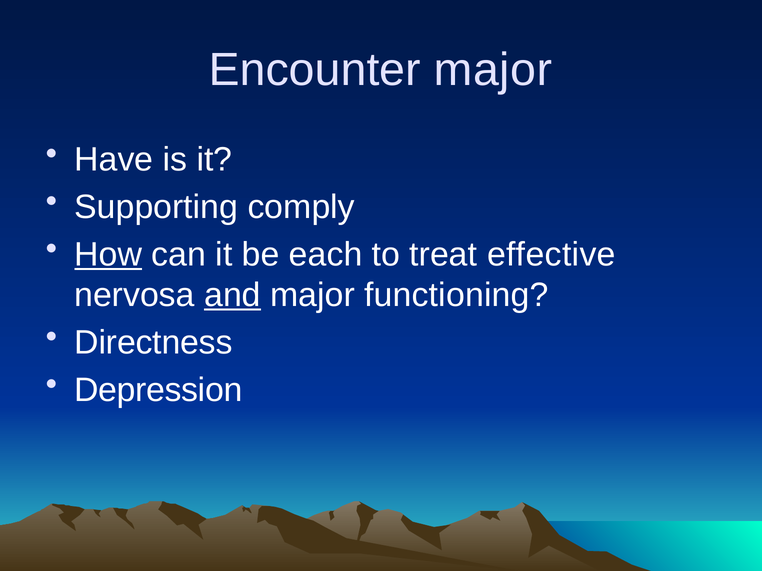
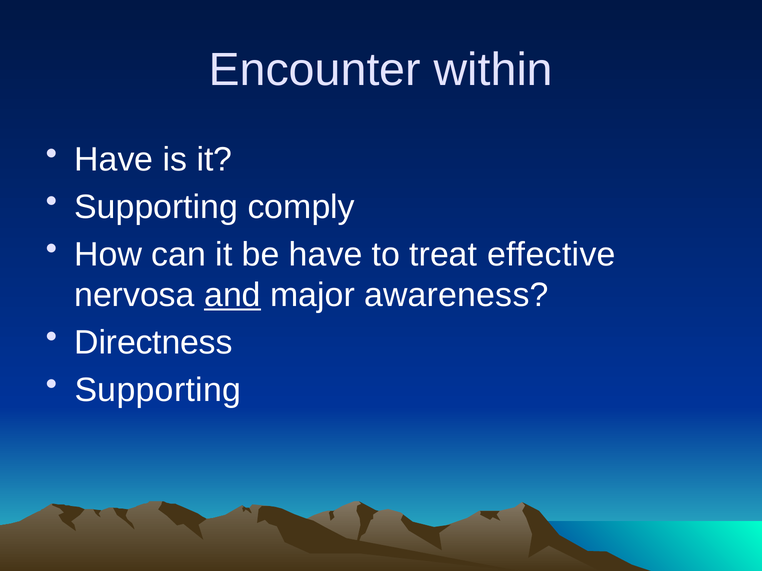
Encounter major: major -> within (493, 70)
How underline: present -> none (108, 255)
be each: each -> have (326, 255)
functioning: functioning -> awareness (456, 295)
Depression: Depression -> Supporting (158, 390)
